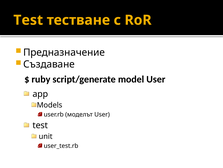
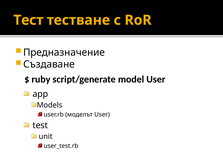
Test: Test -> Тест (28, 20)
